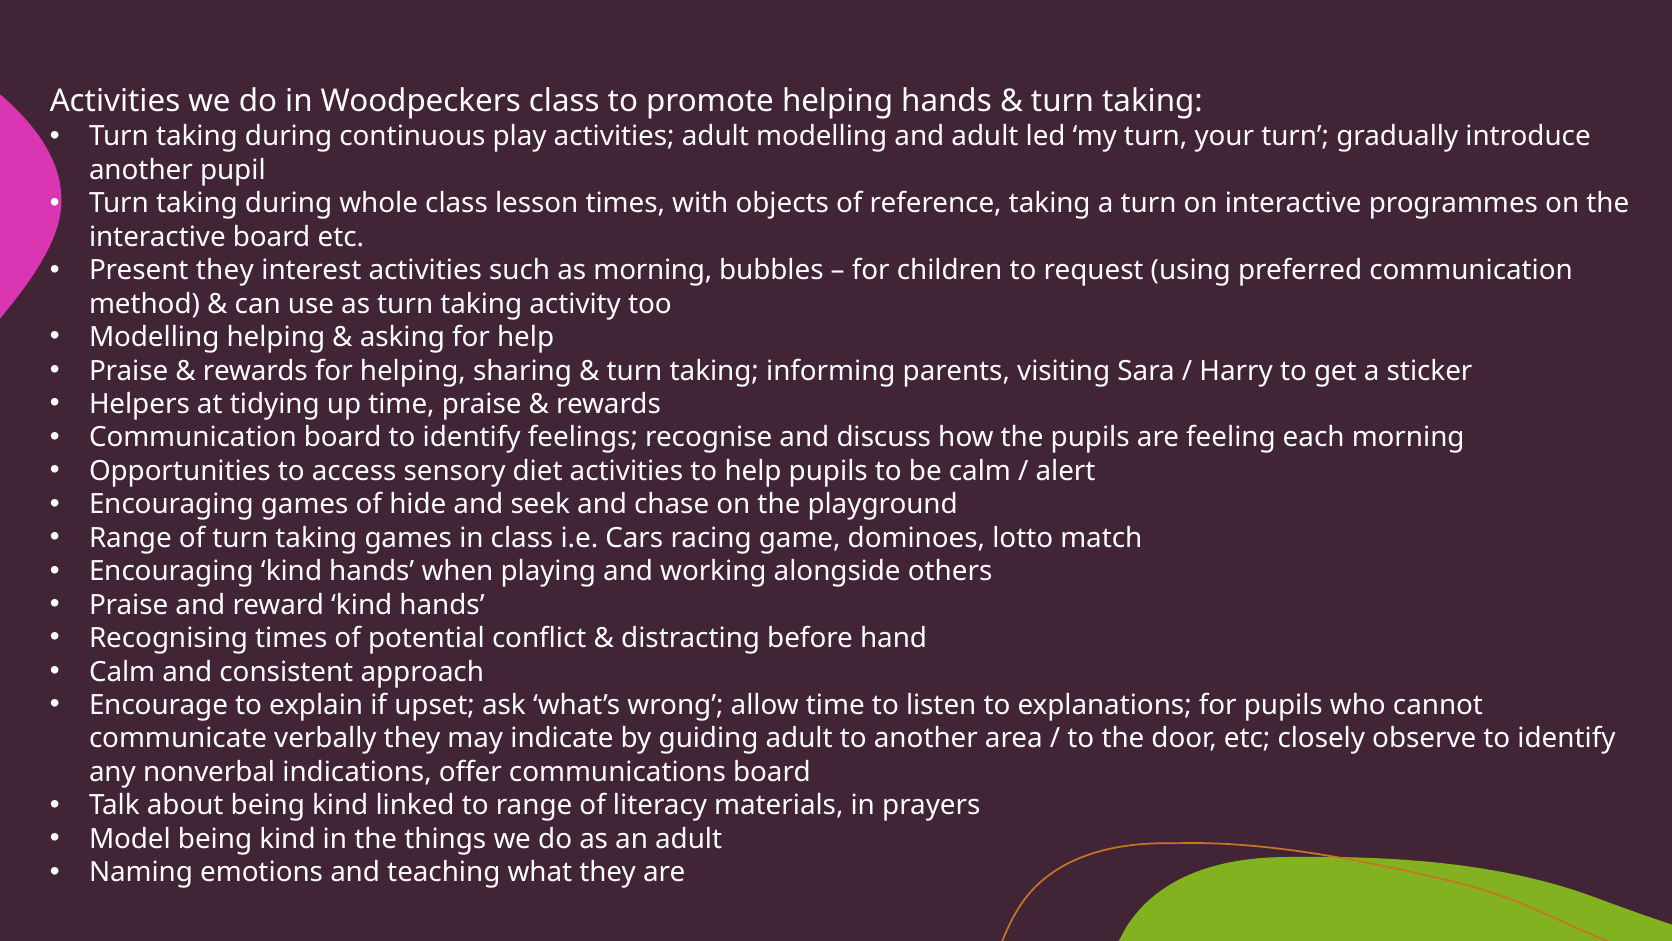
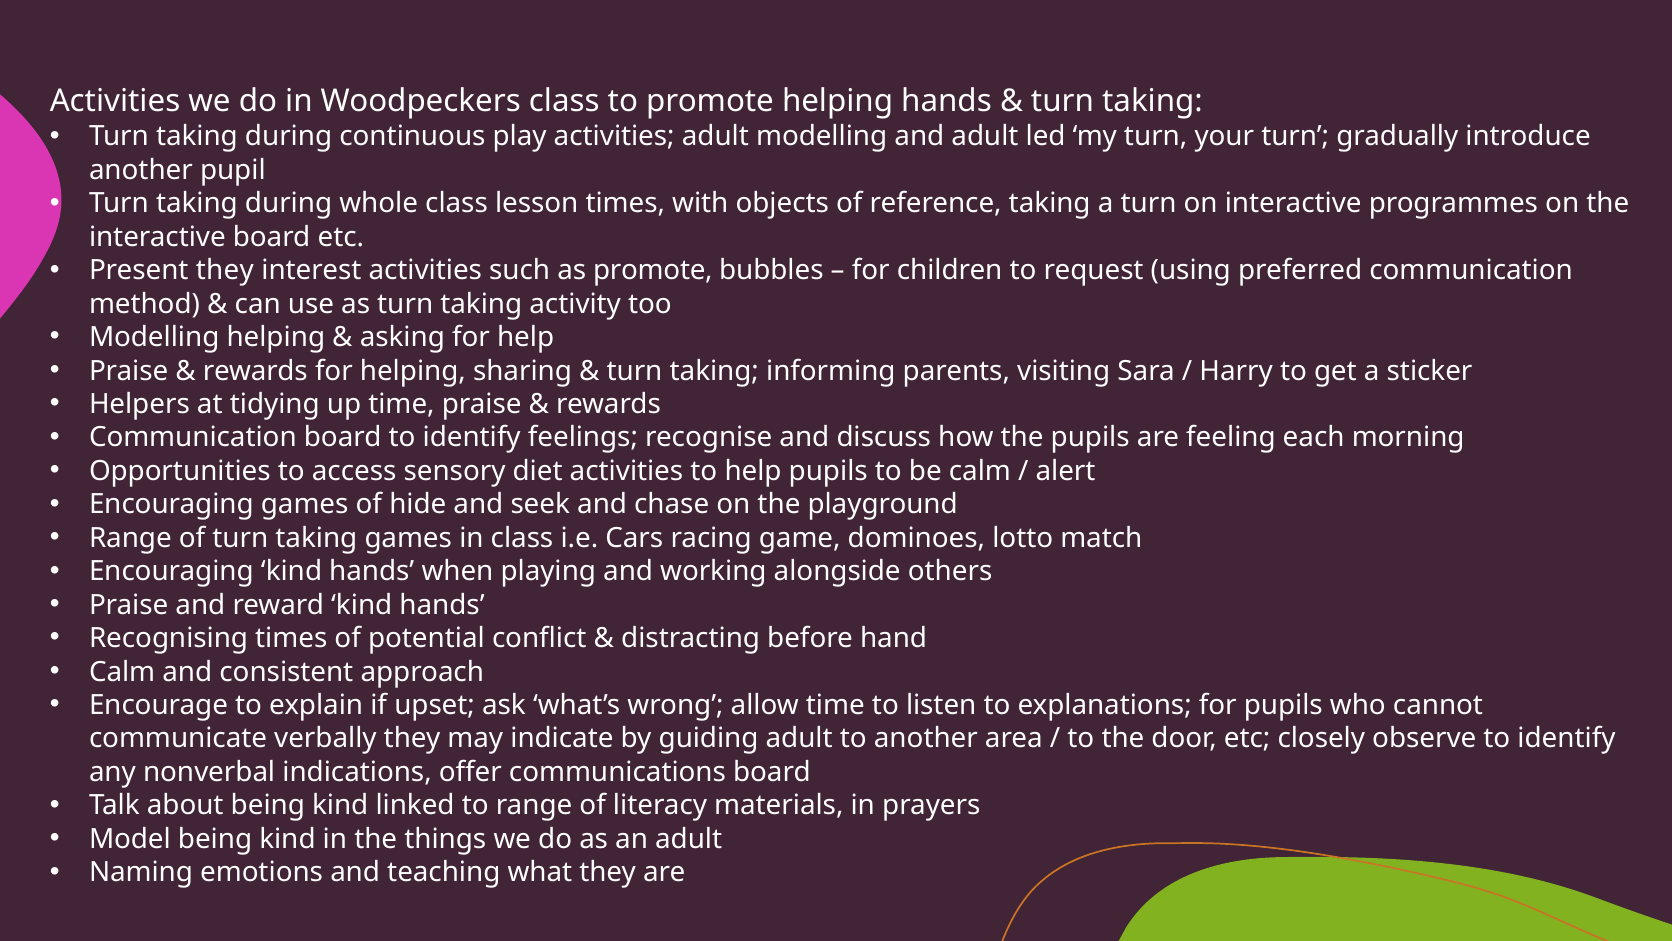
as morning: morning -> promote (653, 270)
